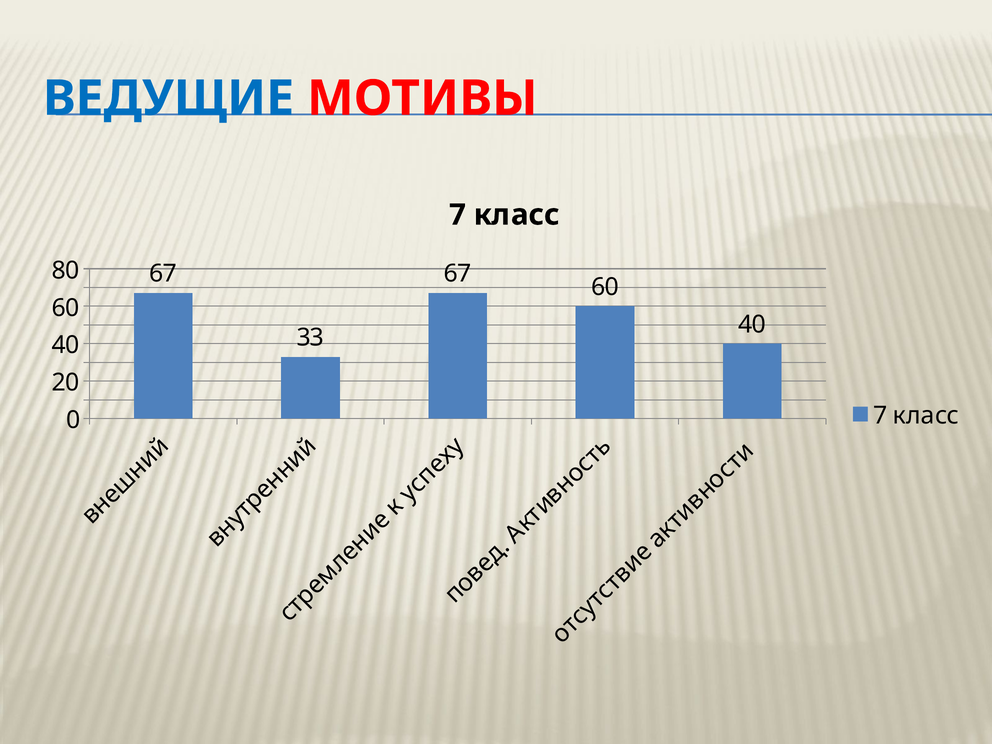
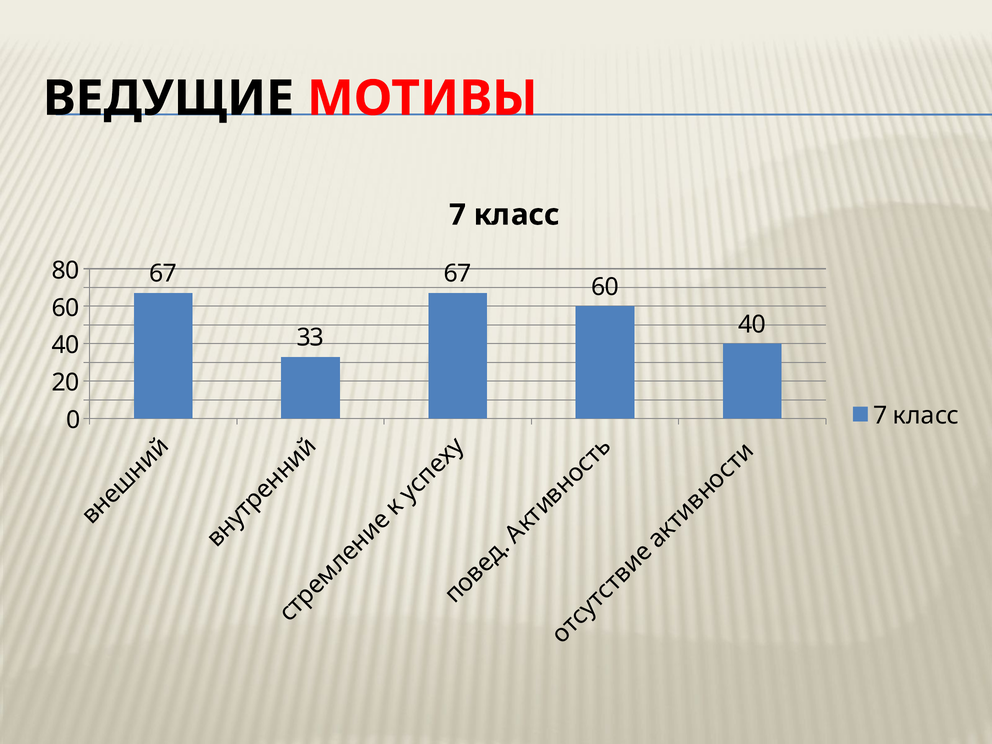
ВЕДУЩИЕ colour: blue -> black (168, 98)
